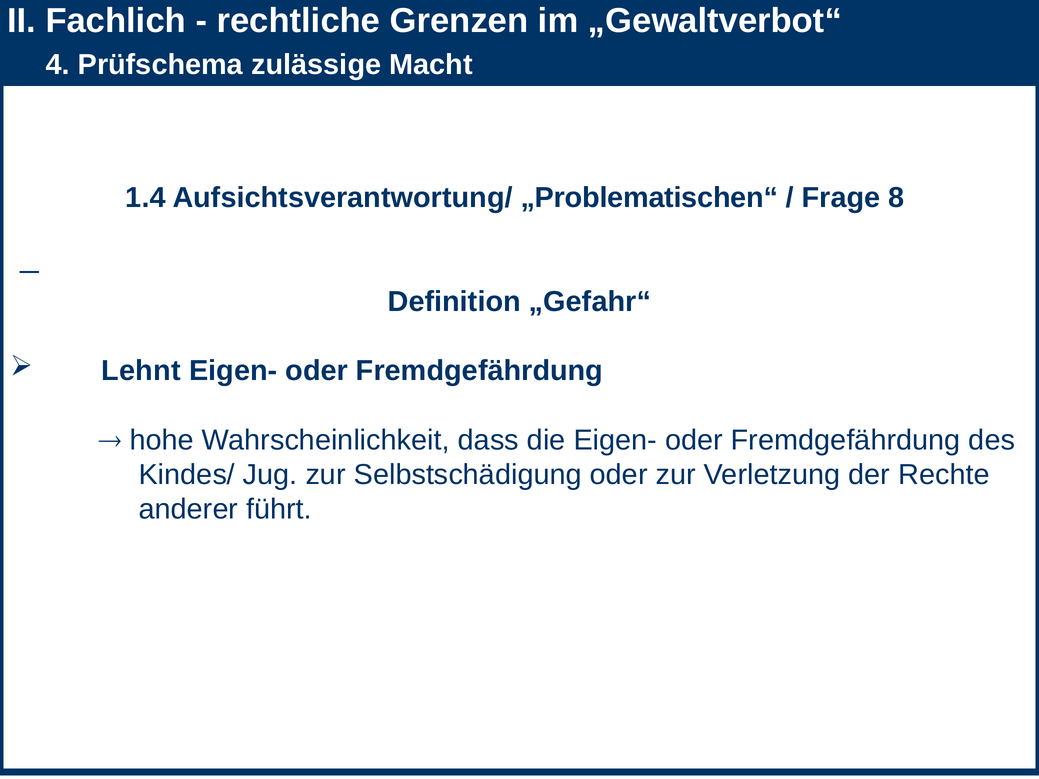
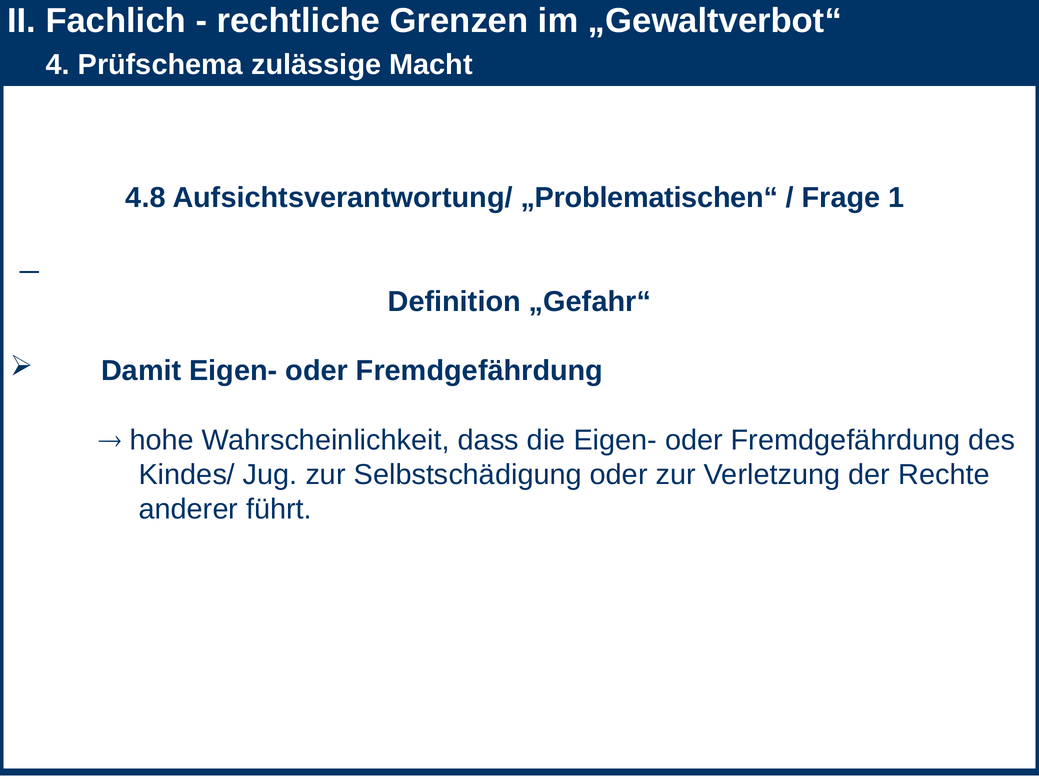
1.4: 1.4 -> 4.8 (146, 198)
8: 8 -> 1 (896, 198)
Lehnt: Lehnt -> Damit (141, 371)
